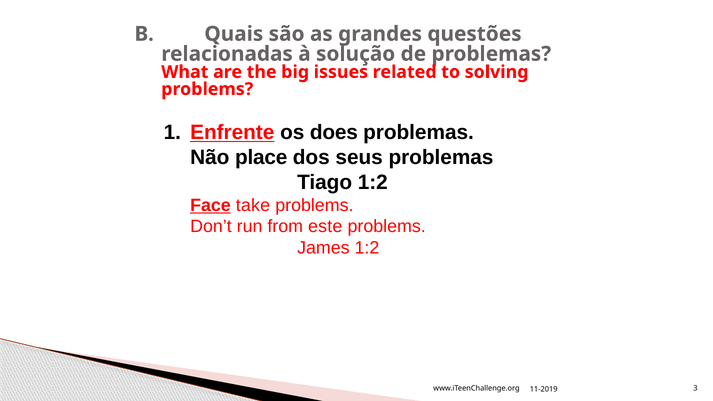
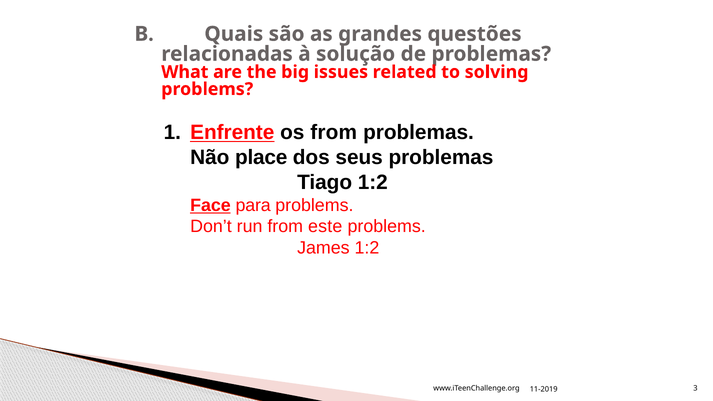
os does: does -> from (334, 132)
take: take -> para (253, 205)
